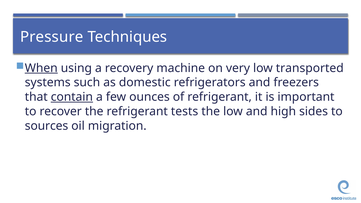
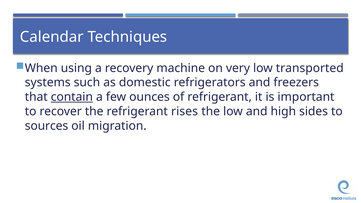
Pressure: Pressure -> Calendar (52, 37)
When underline: present -> none (41, 68)
tests: tests -> rises (185, 111)
